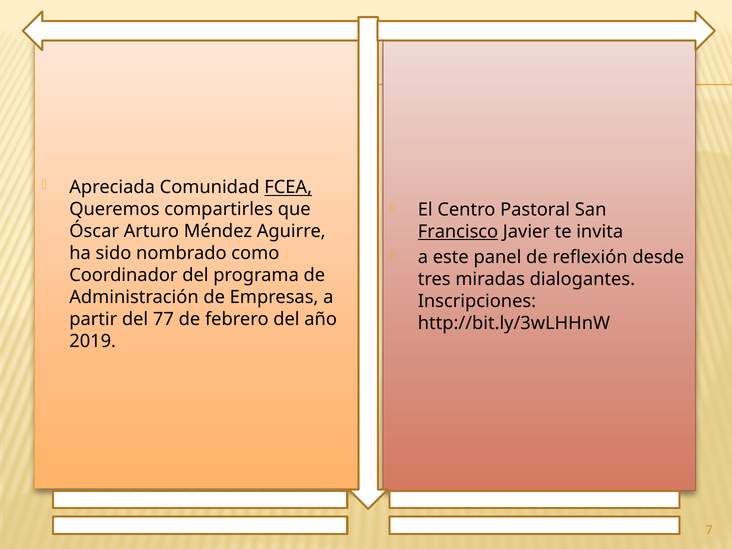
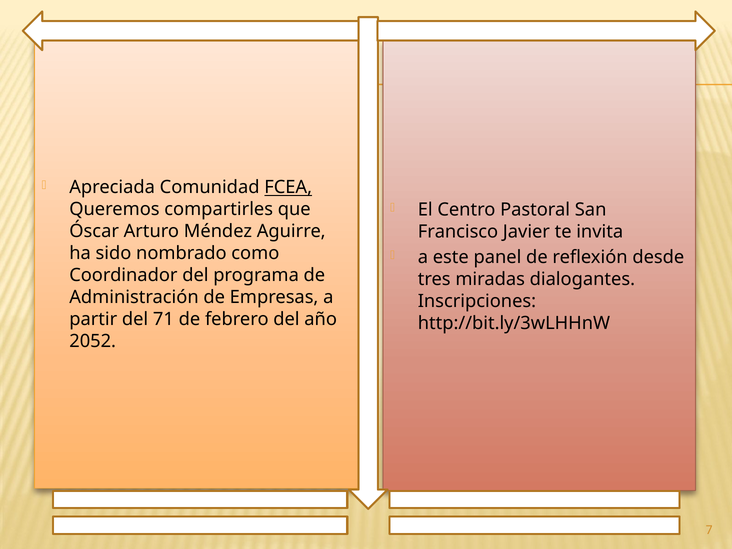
Francisco underline: present -> none (458, 232)
77: 77 -> 71 (163, 319)
2019: 2019 -> 2052 (93, 341)
